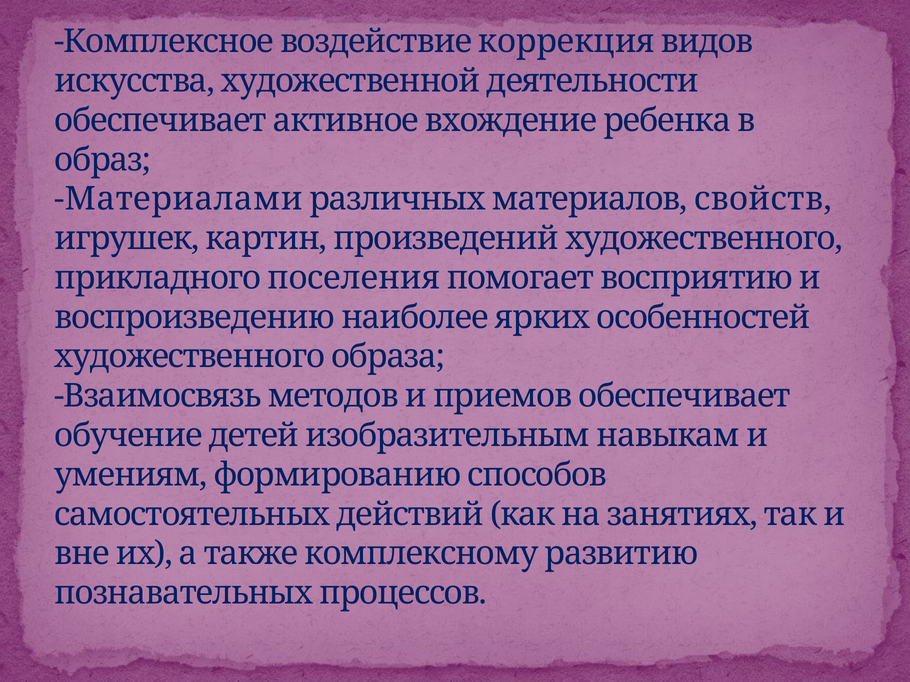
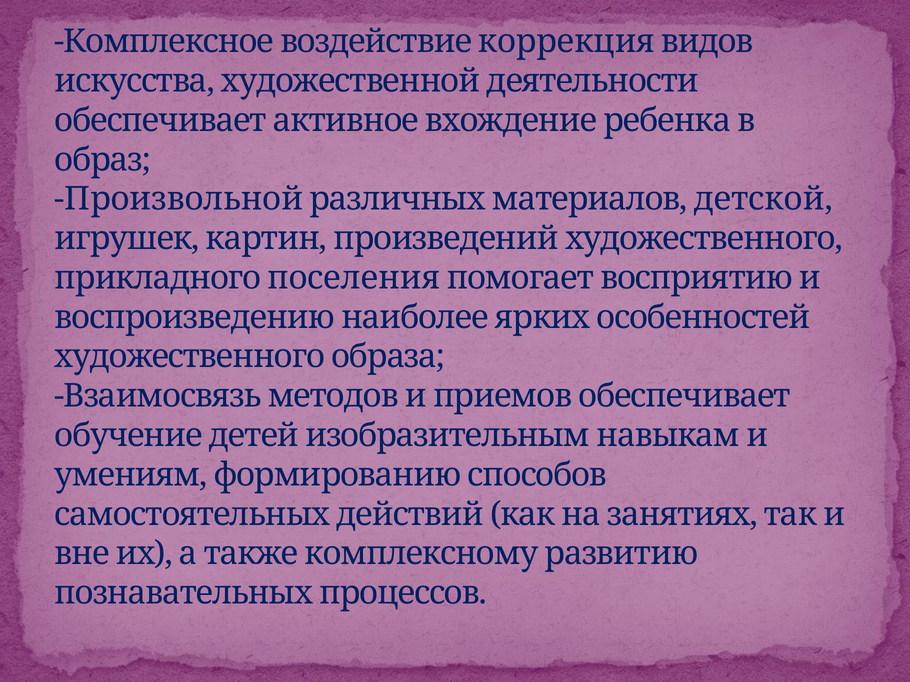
Материалами: Материалами -> Произвольной (179, 199)
свойств: свойств -> детской (763, 199)
